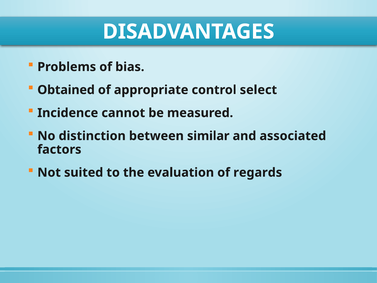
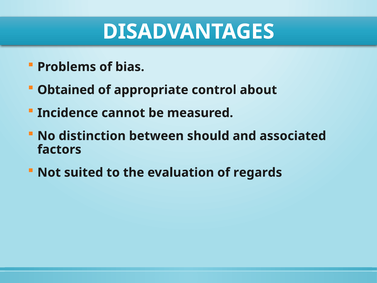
select: select -> about (258, 90)
similar: similar -> should (208, 136)
